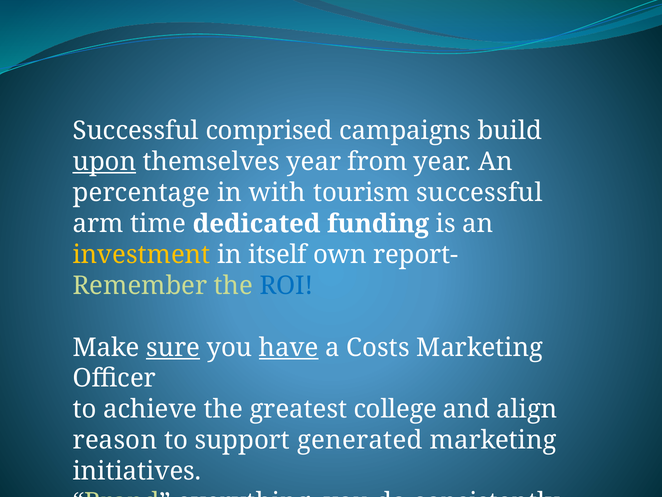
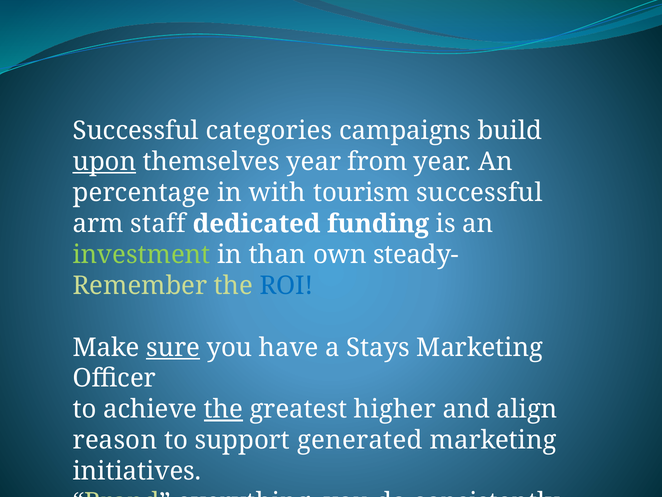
comprised: comprised -> categories (269, 131)
time: time -> staff (158, 224)
investment colour: yellow -> light green (142, 254)
itself: itself -> than (277, 254)
report-: report- -> steady- (416, 254)
have underline: present -> none (289, 347)
Costs: Costs -> Stays (378, 347)
the underline: none -> present (223, 409)
college: college -> higher (395, 409)
